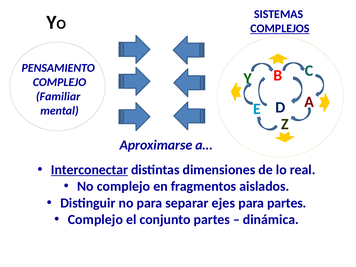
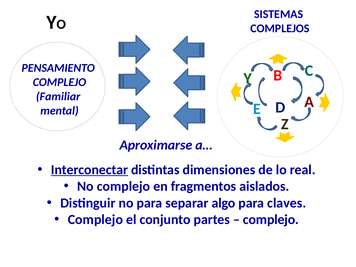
COMPLEJOS underline: present -> none (280, 28)
ejes: ejes -> algo (223, 203)
para partes: partes -> claves (287, 203)
dinámica: dinámica -> complejo (271, 220)
